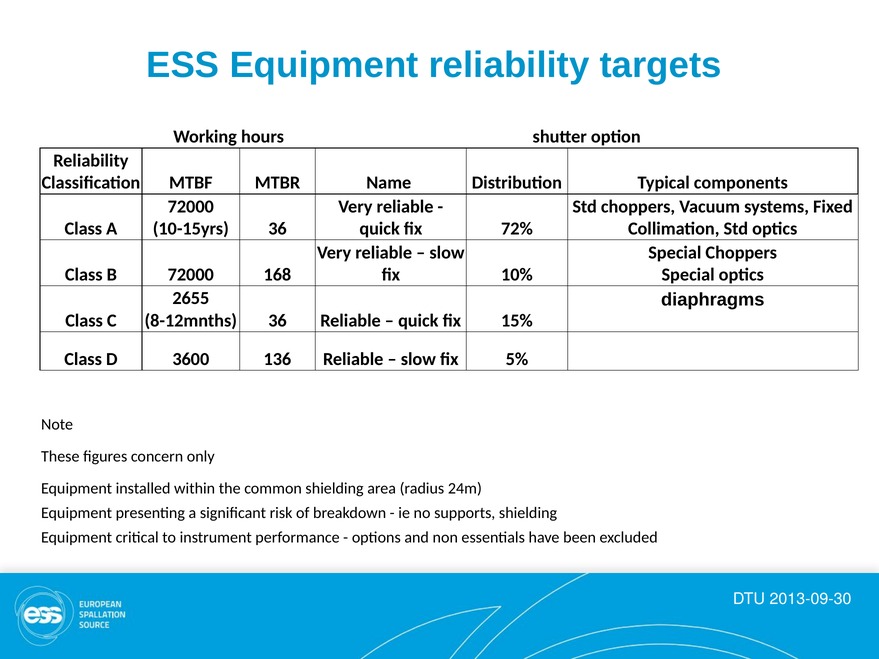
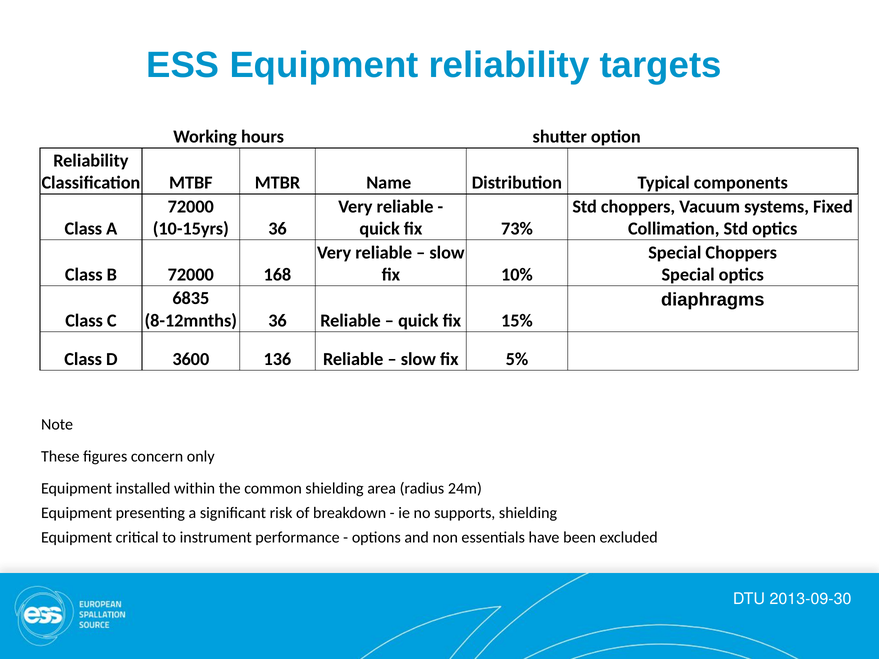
72%: 72% -> 73% (517, 229)
2655: 2655 -> 6835 (191, 298)
